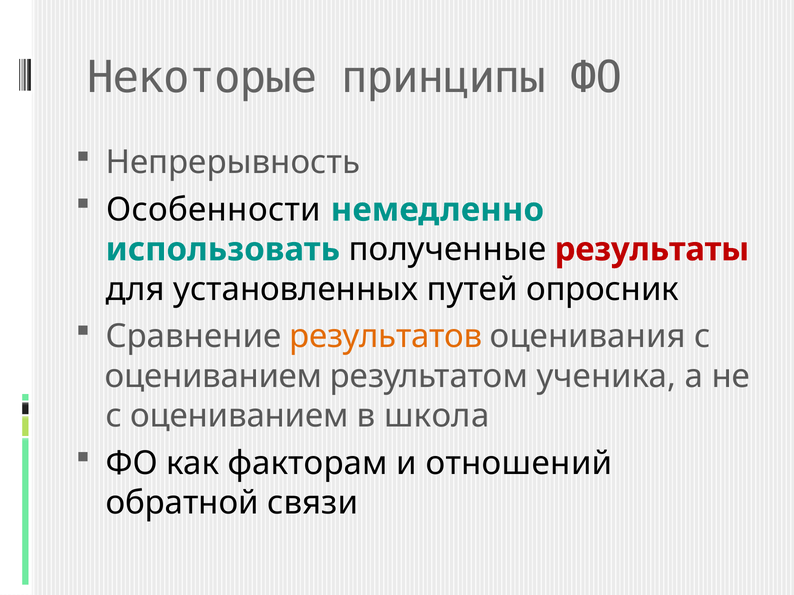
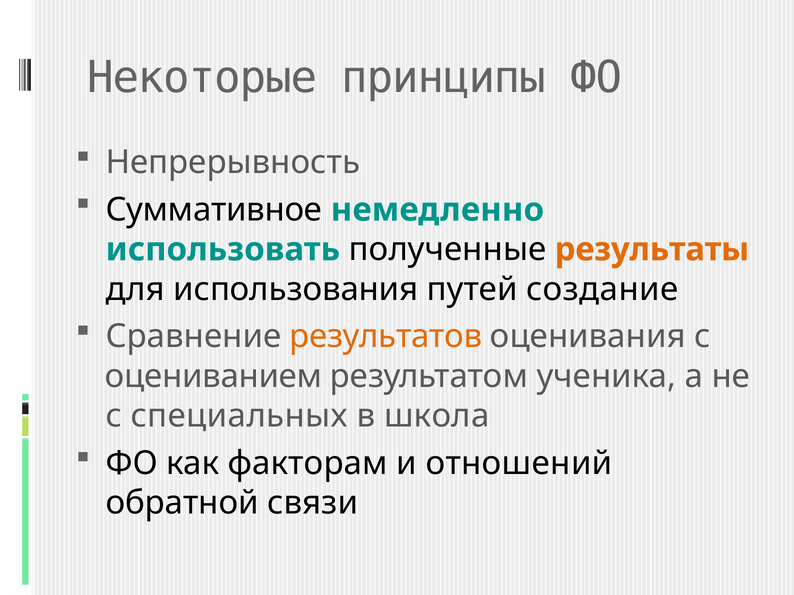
Особенности: Особенности -> Суммативное (214, 210)
результаты colour: red -> orange (652, 250)
установленных: установленных -> использования (296, 289)
опросник: опросник -> создание (602, 289)
оцениванием: оцениванием -> специальных (239, 416)
